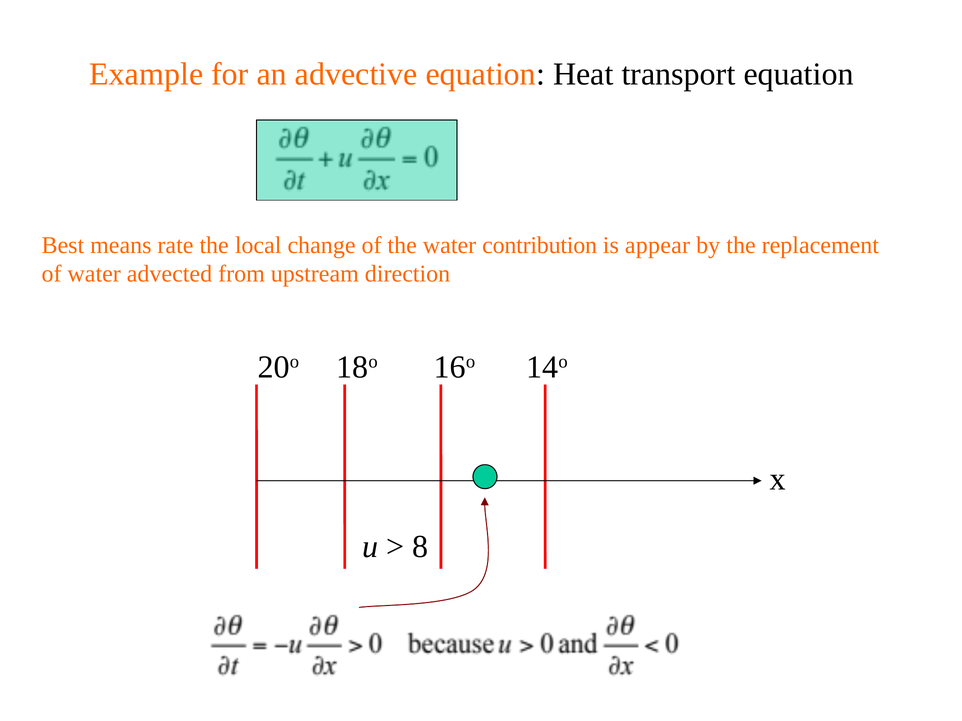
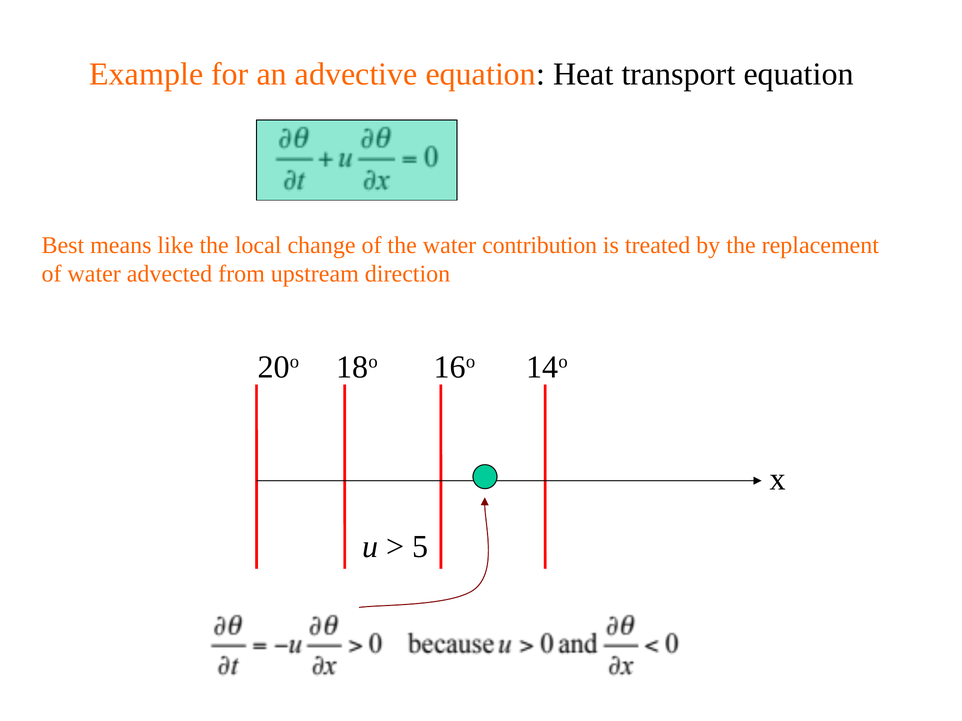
rate: rate -> like (175, 245)
appear: appear -> treated (658, 245)
8: 8 -> 5 (420, 547)
